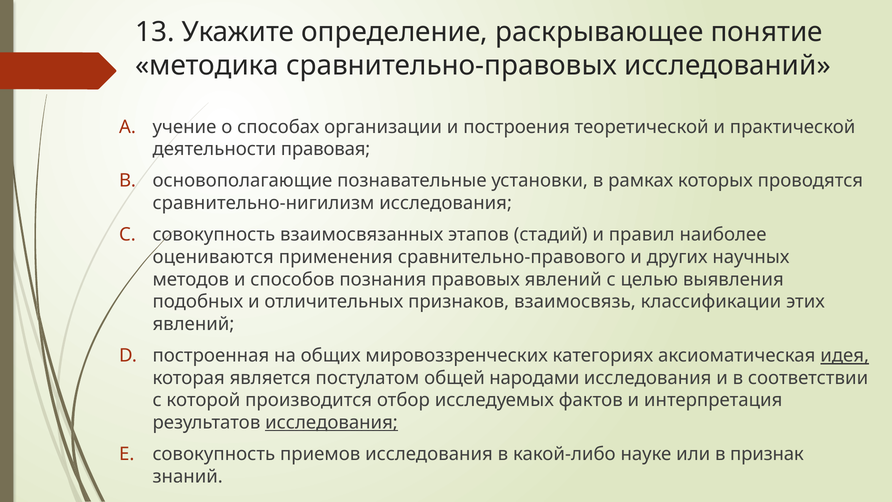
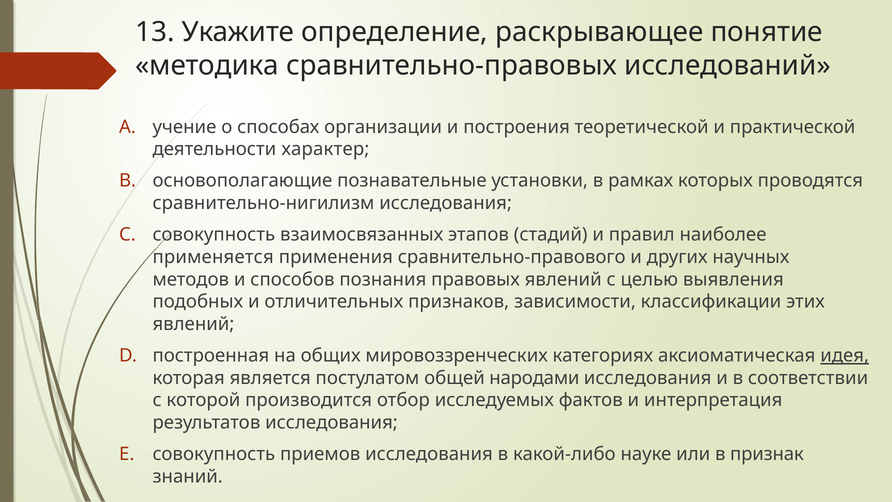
правовая: правовая -> характер (325, 149)
оцениваются: оцениваются -> применяется (213, 257)
взаимосвязь: взаимосвязь -> зависимости (575, 302)
исследования underline: present -> none (332, 422)
